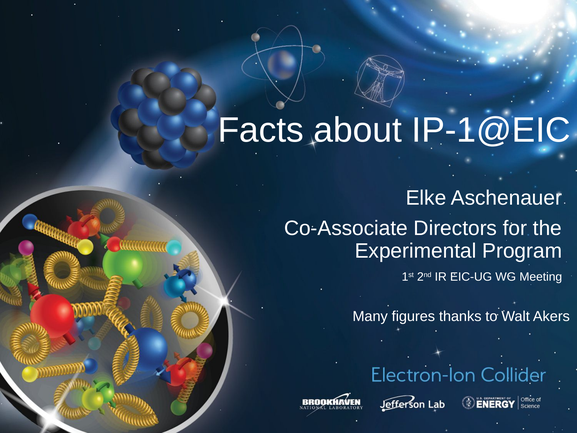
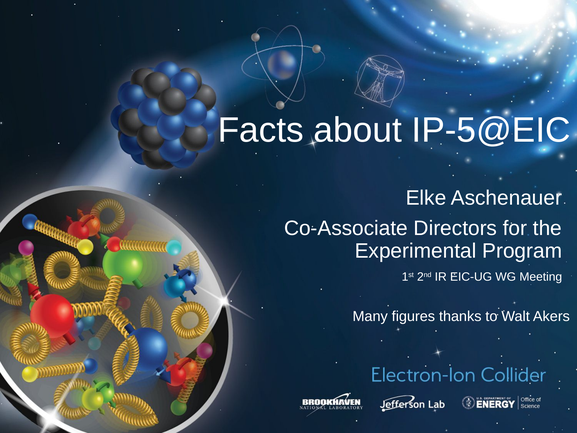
IP-1@EIC: IP-1@EIC -> IP-5@EIC (491, 130)
